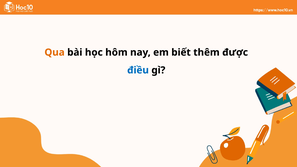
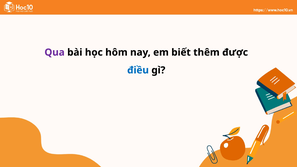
Qua colour: orange -> purple (55, 52)
